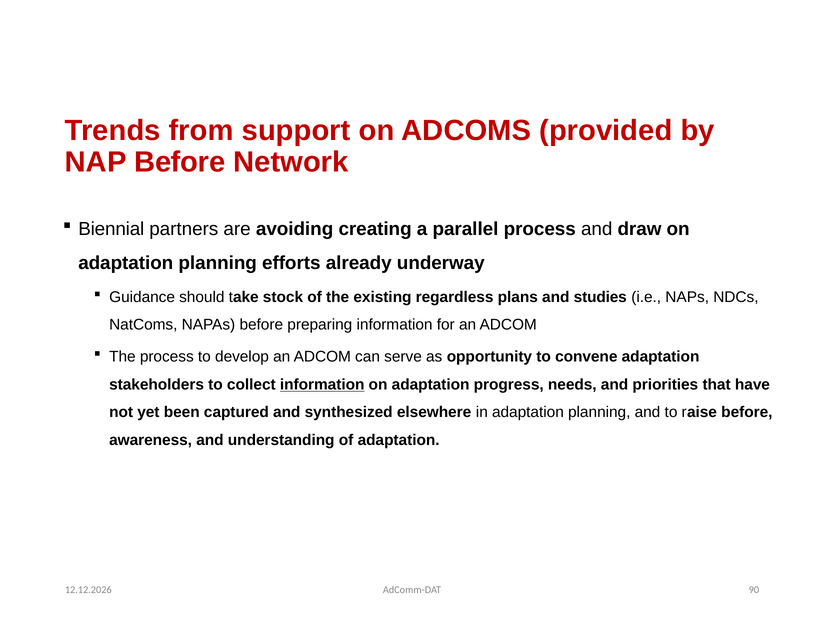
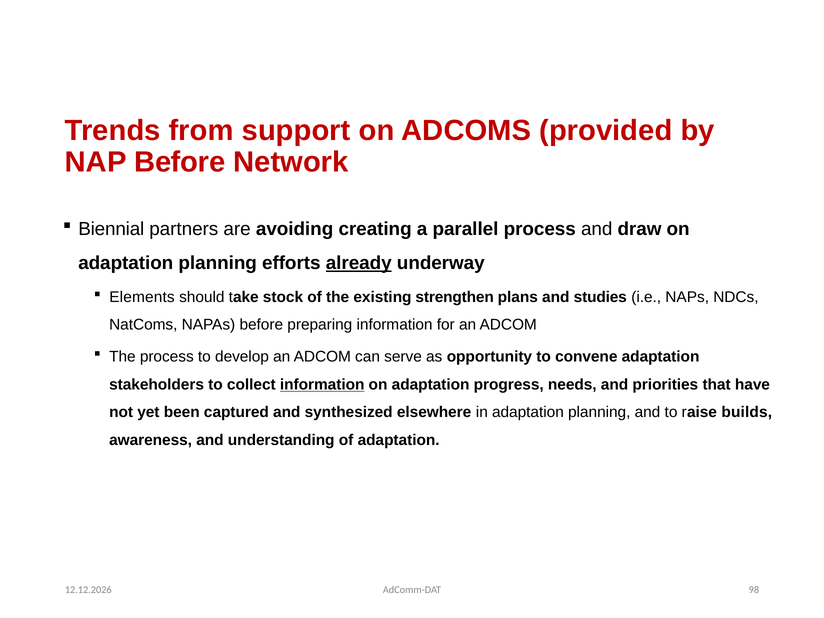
already underline: none -> present (359, 263)
Guidance: Guidance -> Elements (142, 297)
regardless: regardless -> strengthen (455, 297)
raise before: before -> builds (747, 412)
90: 90 -> 98 (754, 590)
